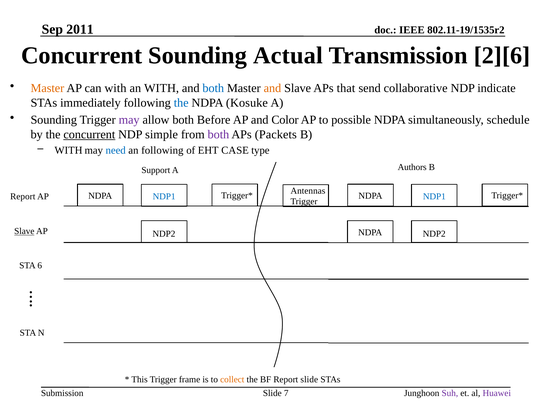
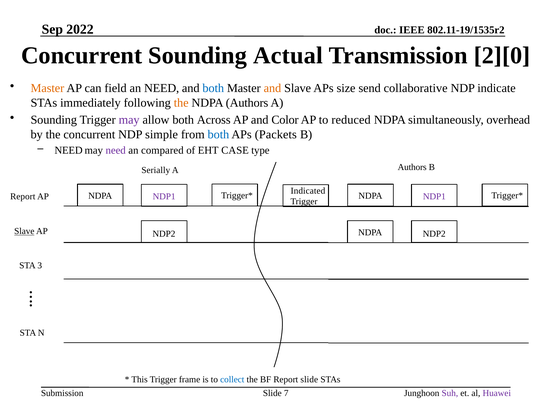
2011: 2011 -> 2022 (80, 29)
2][6: 2][6 -> 2][0 (502, 55)
can with: with -> field (116, 88)
an WITH: WITH -> NEED (162, 88)
that: that -> size (346, 88)
the colour: blue -> orange (181, 103)
NDPA Kosuke: Kosuke -> Authors (247, 103)
Before: Before -> Across (214, 120)
possible: possible -> reduced (351, 120)
schedule: schedule -> overhead (508, 120)
concurrent underline: present -> none (89, 135)
both colour: purple -> blue (218, 135)
WITH: WITH -> NEED (69, 150)
need colour: blue -> purple (116, 150)
an following: following -> compared (162, 150)
Support: Support -> Serially (156, 170)
Antennas: Antennas -> Indicated (308, 191)
NDP1 colour: blue -> purple (164, 197)
NDP1 colour: blue -> purple (434, 197)
6: 6 -> 3 (40, 266)
collect colour: orange -> blue (232, 380)
